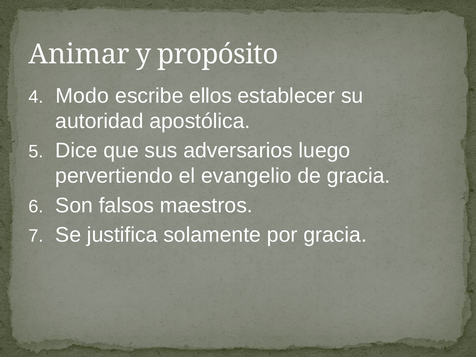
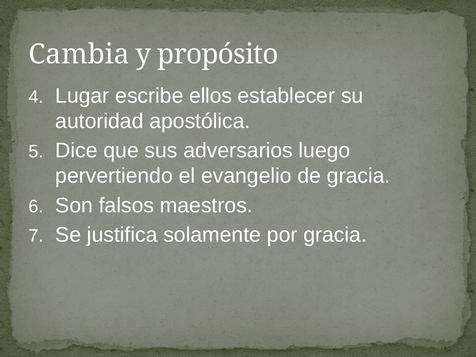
Animar: Animar -> Cambia (79, 54)
Modo: Modo -> Lugar (82, 96)
